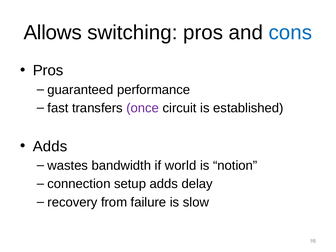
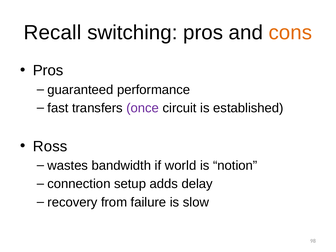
Allows: Allows -> Recall (52, 33)
cons colour: blue -> orange (290, 33)
Adds: Adds -> Ross (50, 146)
